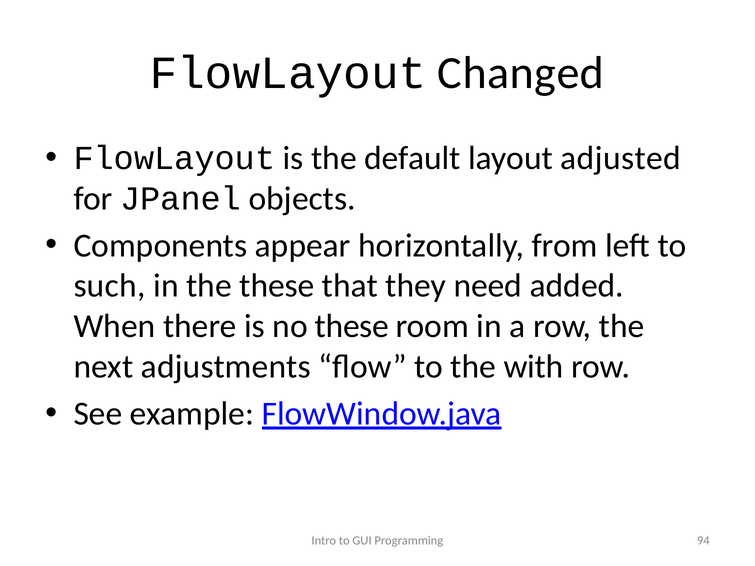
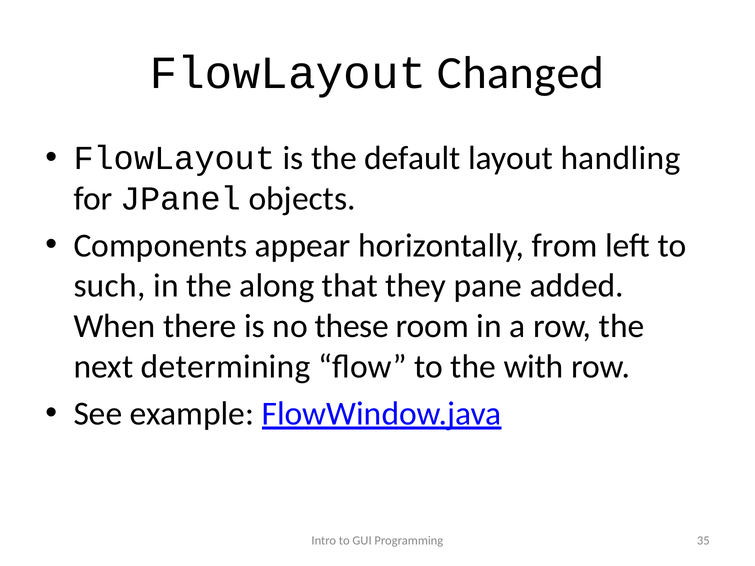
adjusted: adjusted -> handling (621, 158)
the these: these -> along (277, 286)
need: need -> pane (488, 286)
adjustments: adjustments -> determining (226, 367)
94: 94 -> 35 (703, 541)
